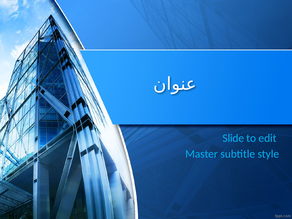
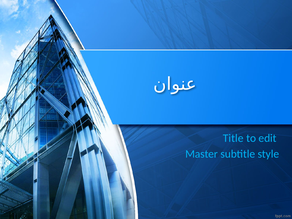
Slide: Slide -> Title (233, 138)
